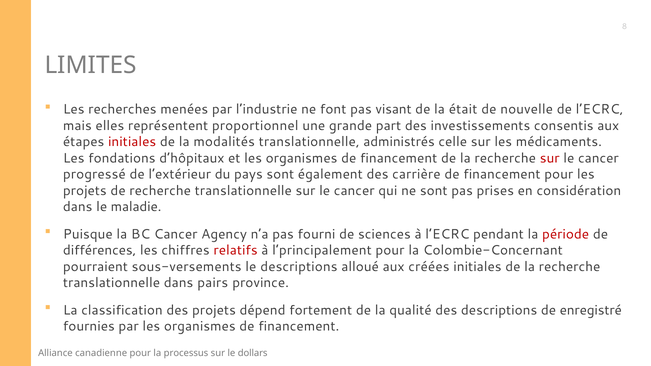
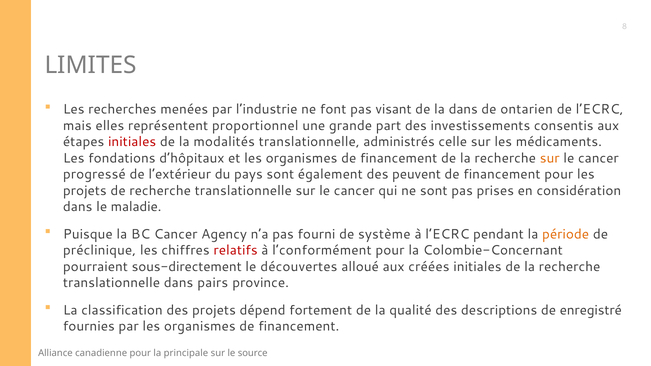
la était: était -> dans (463, 109)
nouvelle: nouvelle -> ontarien (527, 109)
sur colour: red -> orange (550, 158)
carrière: carrière -> peuvent (417, 175)
sciences: sciences -> système (384, 234)
période colour: red -> orange (566, 234)
différences: différences -> préclinique (100, 251)
l’principalement: l’principalement -> l’conformément (322, 251)
sous-versements: sous-versements -> sous-directement (187, 267)
le descriptions: descriptions -> découvertes (299, 267)
processus: processus -> principale (186, 353)
dollars: dollars -> source (253, 353)
